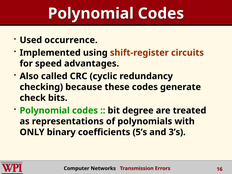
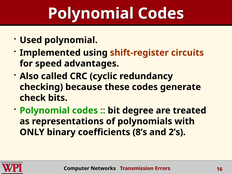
Used occurrence: occurrence -> polynomial (71, 40)
5’s: 5’s -> 8’s (140, 132)
3’s: 3’s -> 2’s (177, 132)
